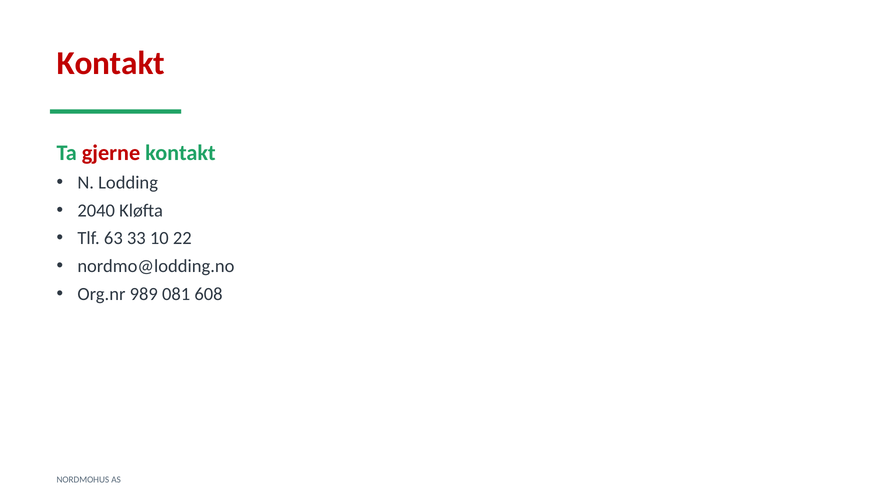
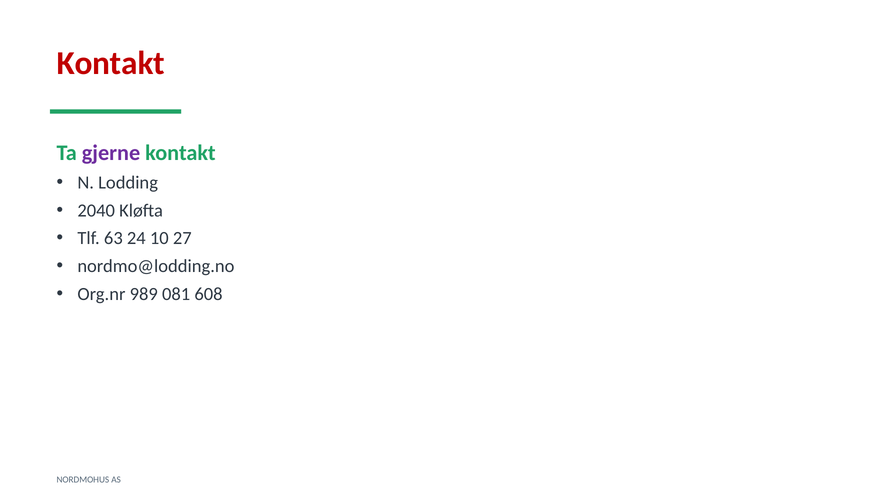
gjerne colour: red -> purple (111, 153)
33: 33 -> 24 (136, 238)
22: 22 -> 27 (182, 238)
